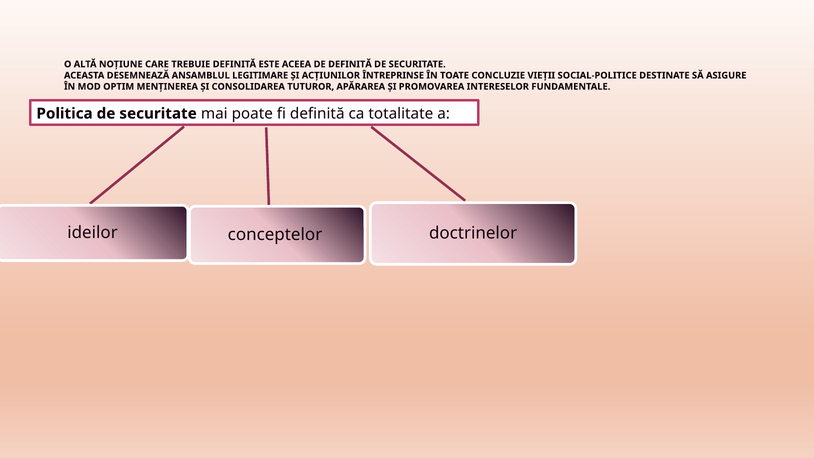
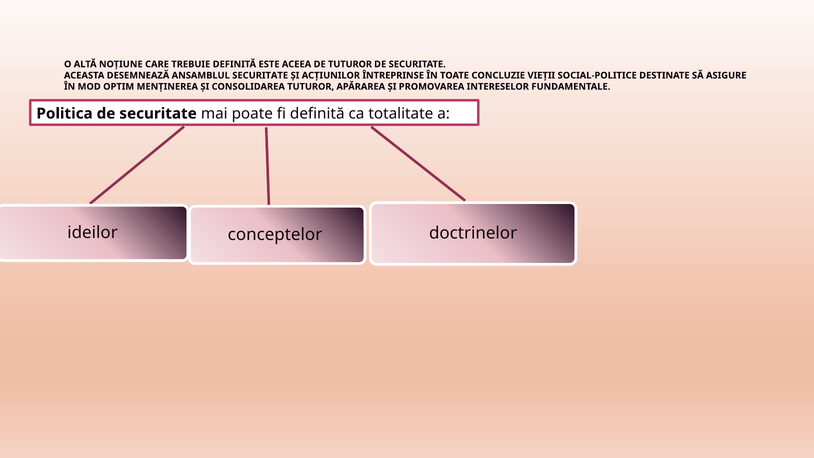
DE DEFINITĂ: DEFINITĂ -> TUTUROR (350, 64)
ANSAMBLUL LEGITIMARE: LEGITIMARE -> SECURITATE (260, 75)
